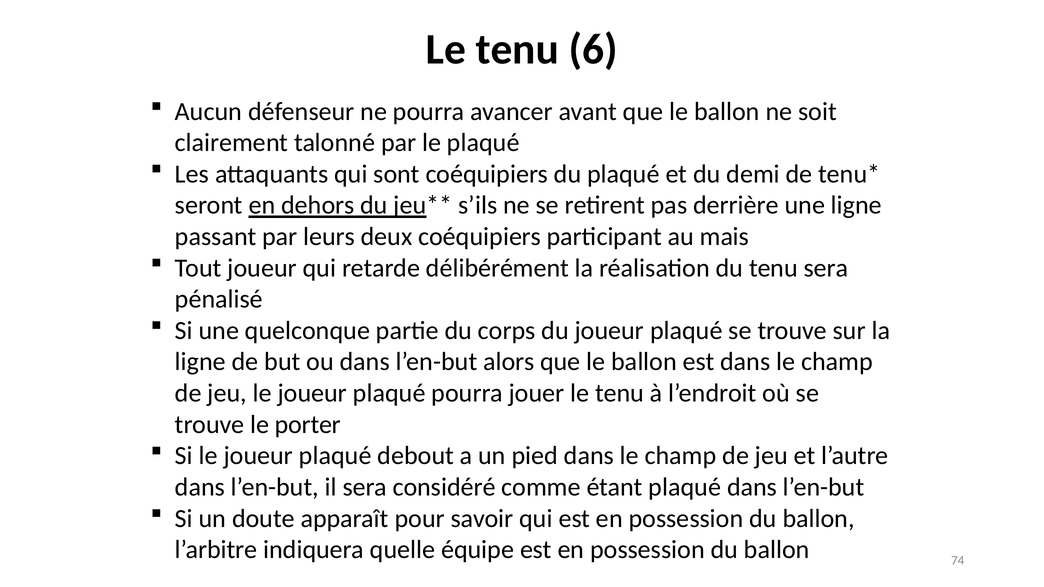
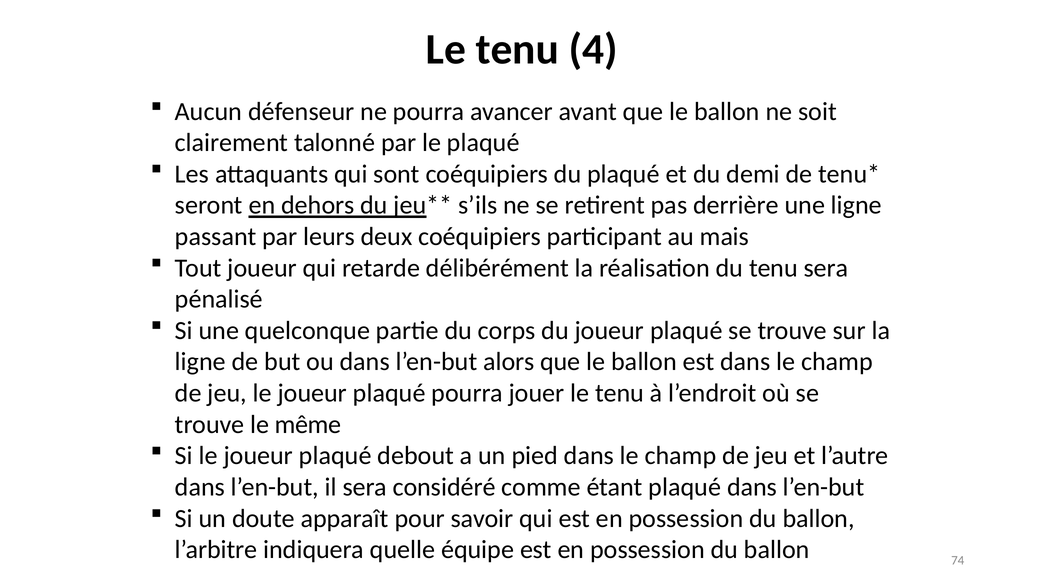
6: 6 -> 4 (593, 49)
porter: porter -> même (308, 425)
